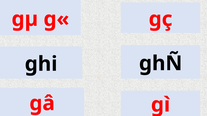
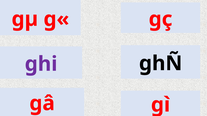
ghi colour: black -> purple (41, 64)
